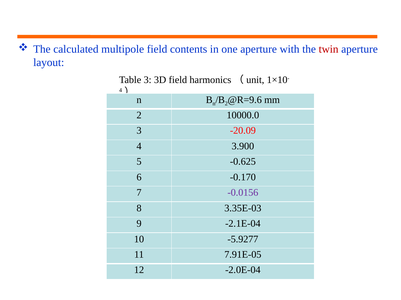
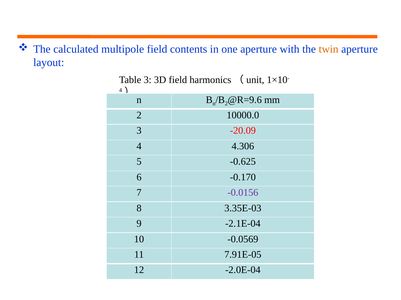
twin colour: red -> orange (329, 49)
3.900: 3.900 -> 4.306 (243, 147)
-5.9277: -5.9277 -> -0.0569 (243, 240)
